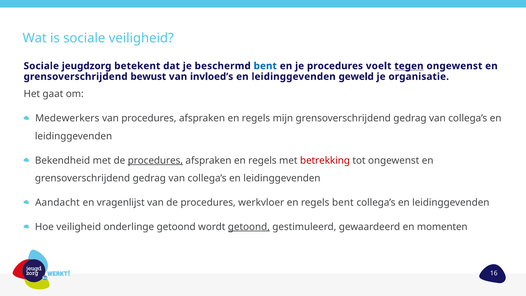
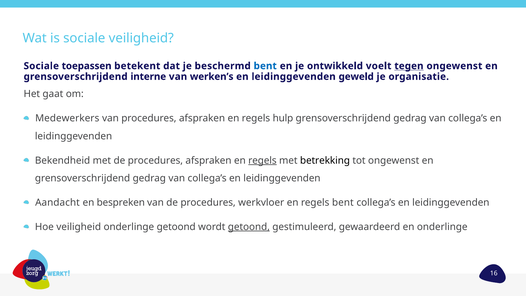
jeugdzorg: jeugdzorg -> toepassen (87, 66)
je procedures: procedures -> ontwikkeld (335, 66)
bewust: bewust -> interne (148, 77)
invloed’s: invloed’s -> werken’s (212, 77)
mijn: mijn -> hulp (283, 118)
procedures underline: present -> none (155, 160)
regels underline: none -> present (262, 160)
betrekking colour: red -> black (325, 160)
vragenlijst: vragenlijst -> bespreken (121, 202)
en momenten: momenten -> onderlinge (442, 227)
